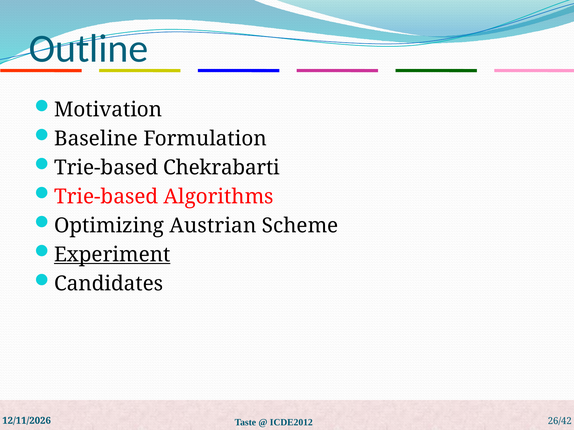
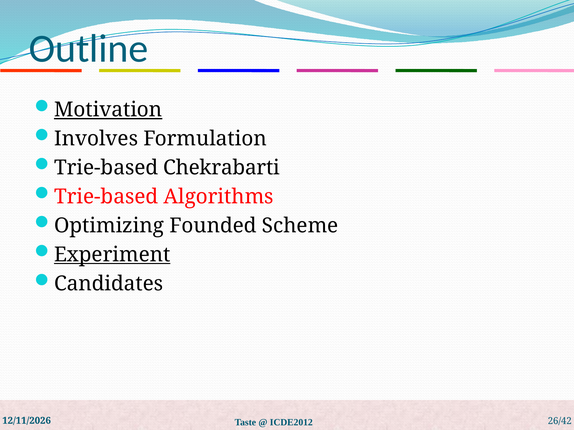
Motivation underline: none -> present (108, 110)
Baseline: Baseline -> Involves (96, 139)
Austrian: Austrian -> Founded (213, 226)
